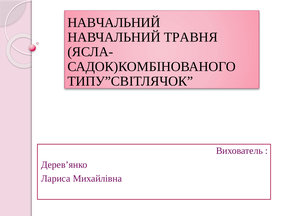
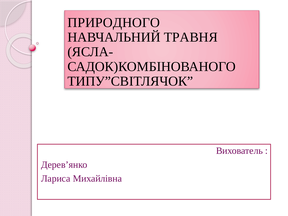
НАВЧАЛЬНИЙ: НАВЧАЛЬНИЙ -> ПРИРОДНОГО (114, 23)
